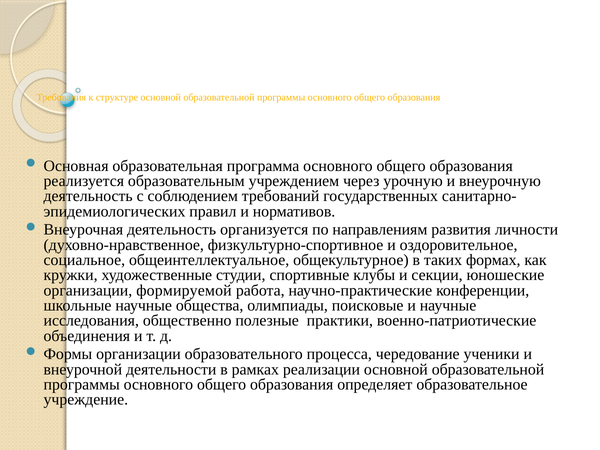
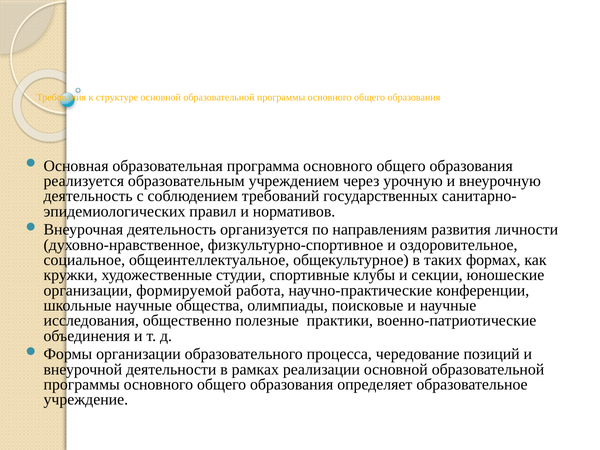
ученики: ученики -> позиций (492, 354)
